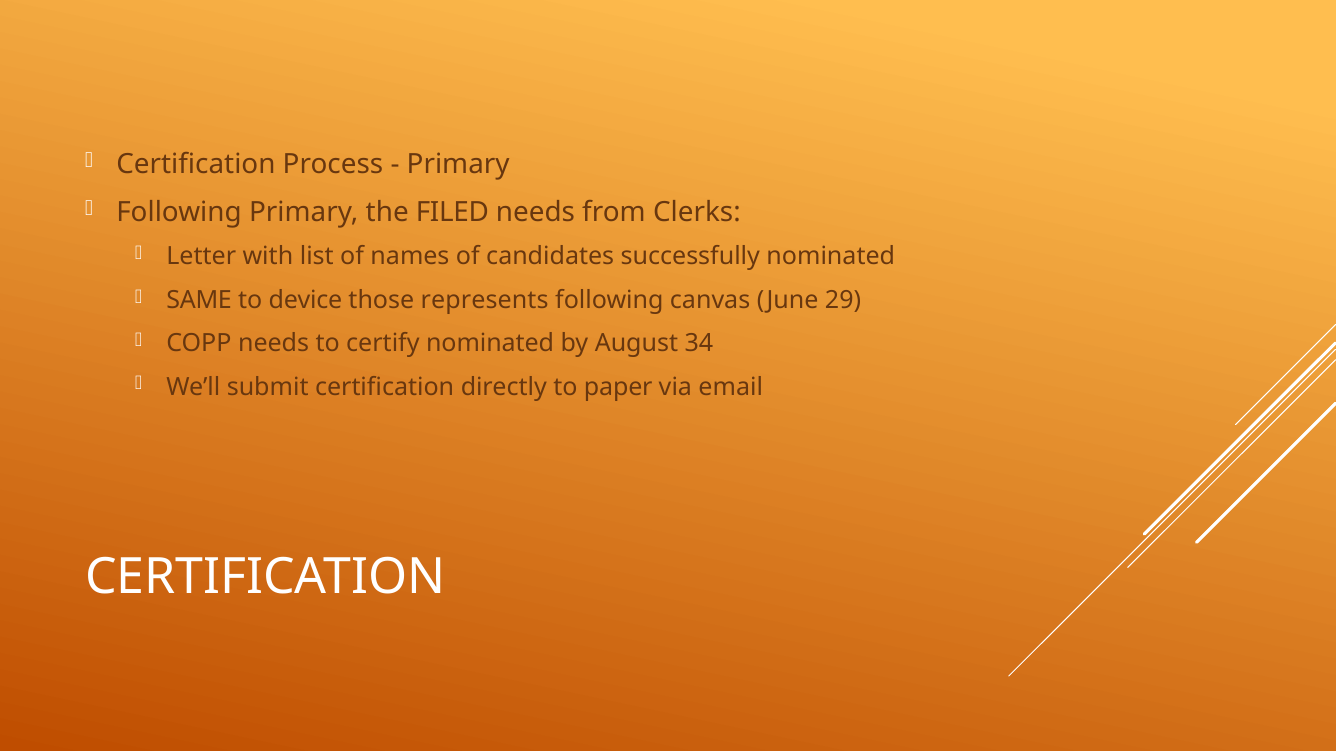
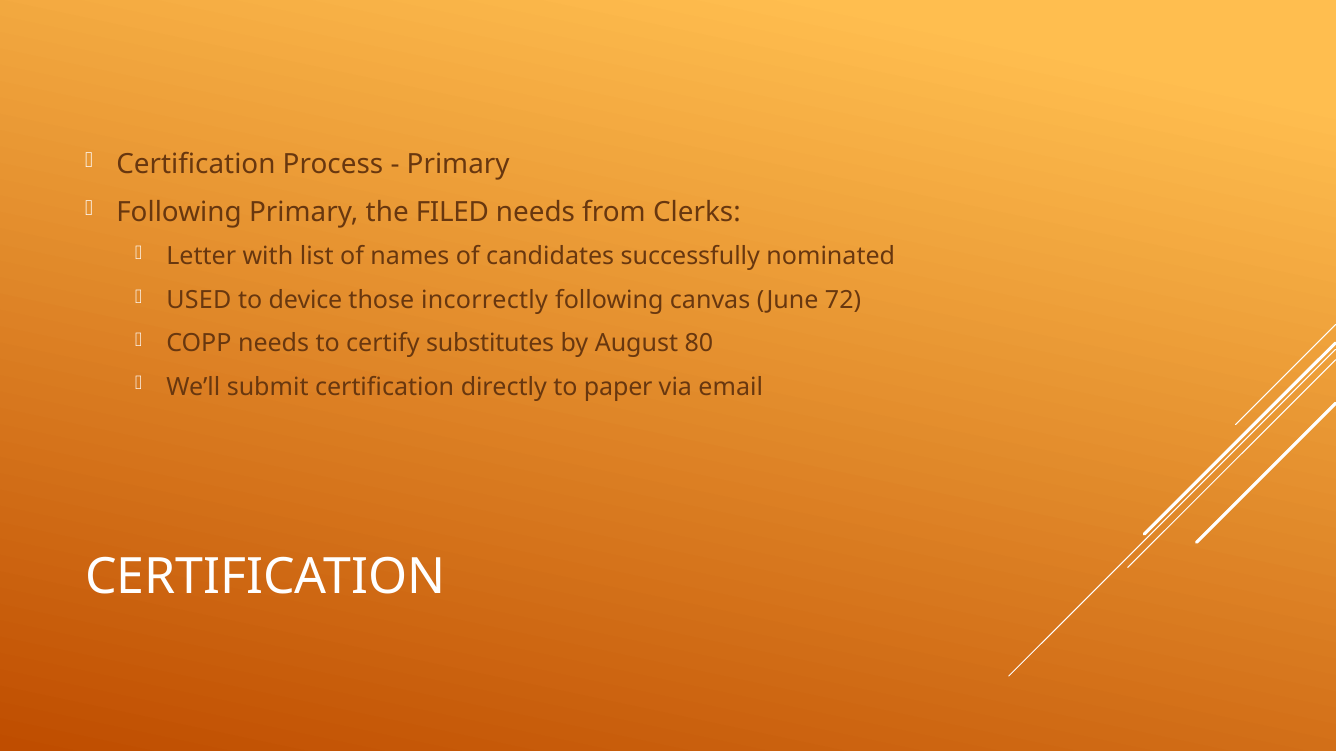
SAME: SAME -> USED (199, 300)
represents: represents -> incorrectly (485, 300)
29: 29 -> 72 (843, 300)
certify nominated: nominated -> substitutes (490, 344)
34: 34 -> 80 (699, 344)
